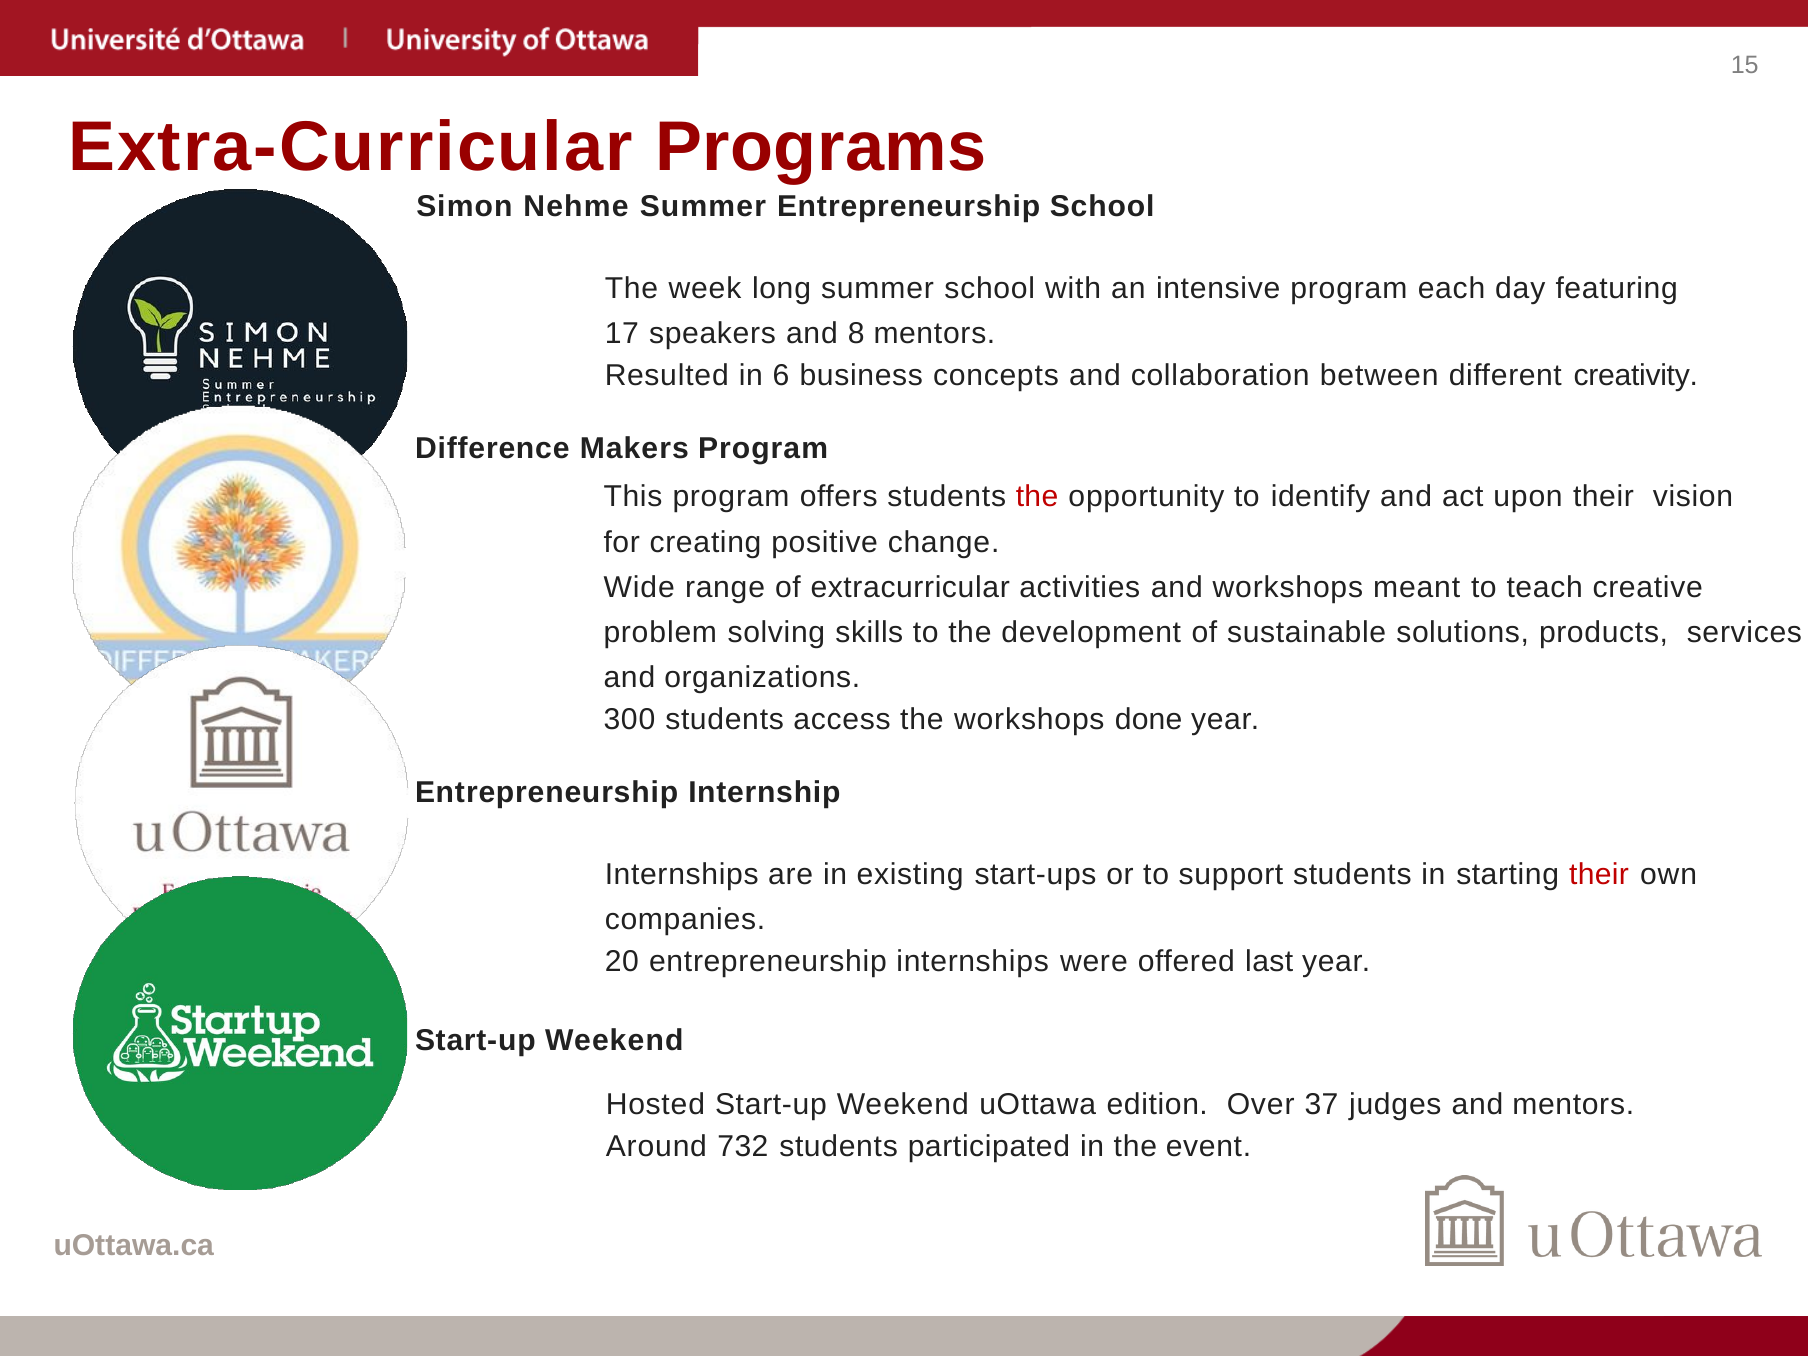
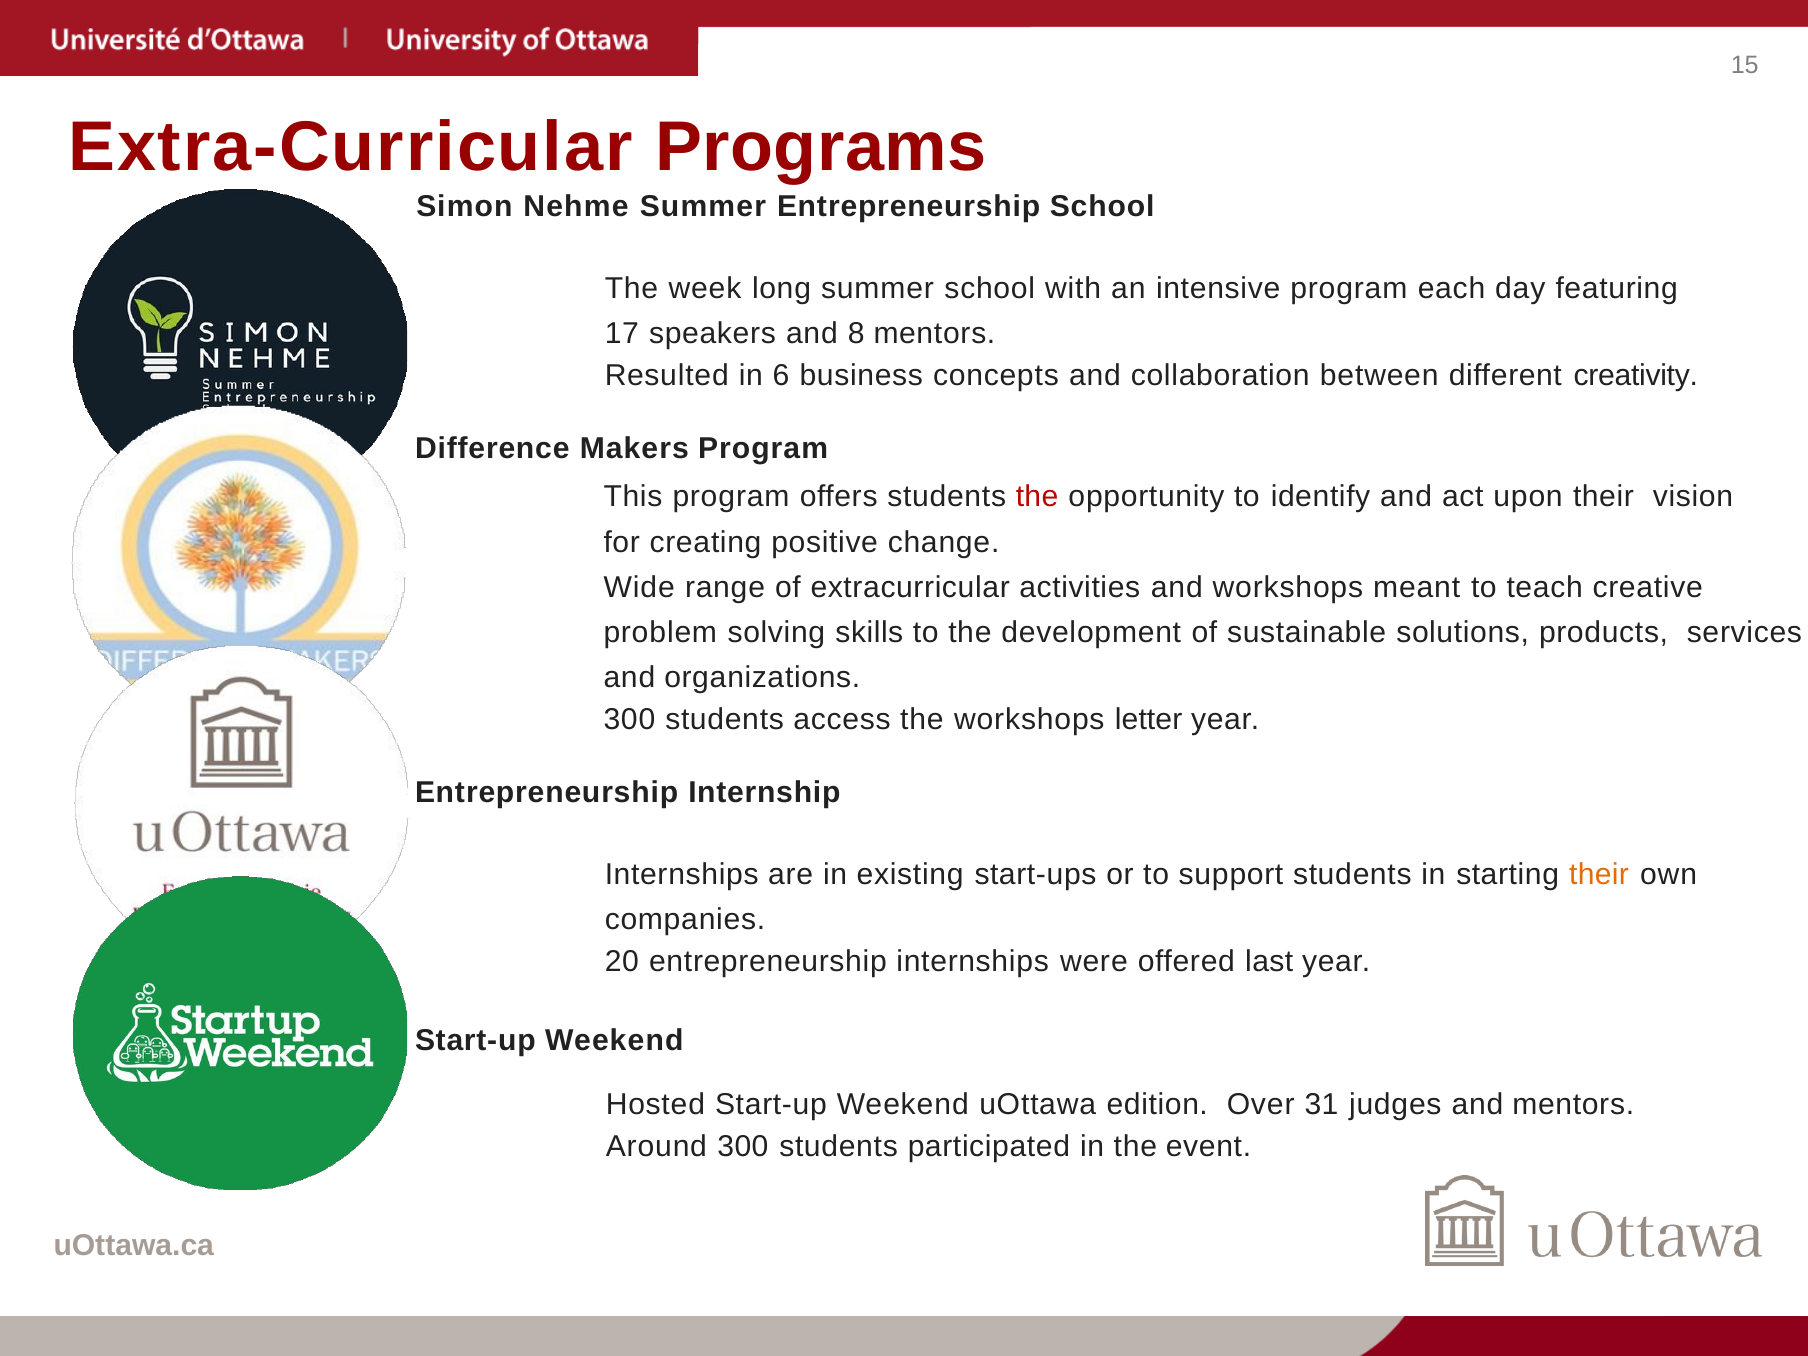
done: done -> letter (1149, 720)
their colour: red -> orange (1599, 874)
37: 37 -> 31 (1322, 1105)
Around 732: 732 -> 300 (743, 1147)
